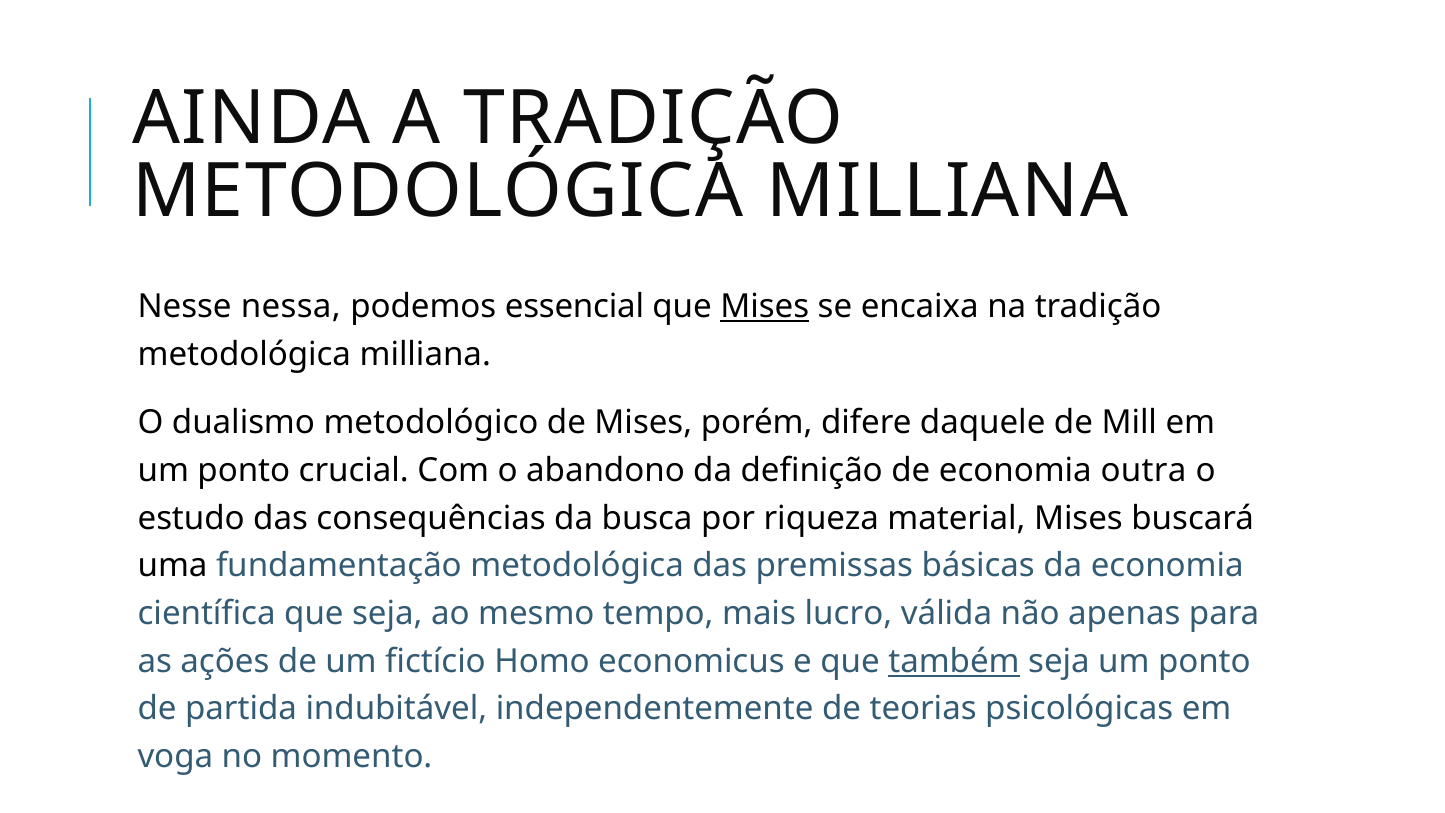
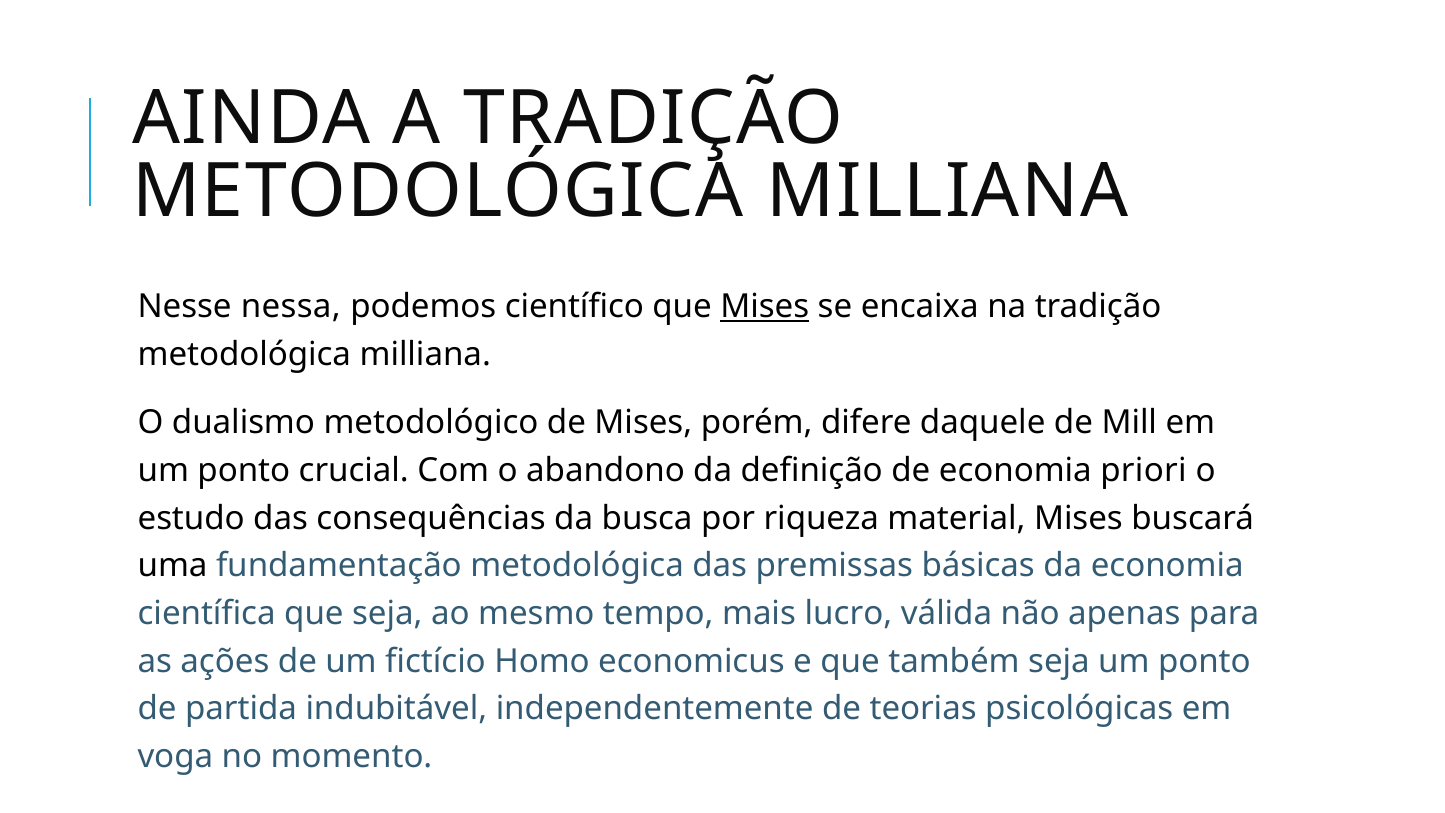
essencial: essencial -> científico (574, 306)
outra: outra -> priori (1144, 471)
também underline: present -> none (954, 661)
